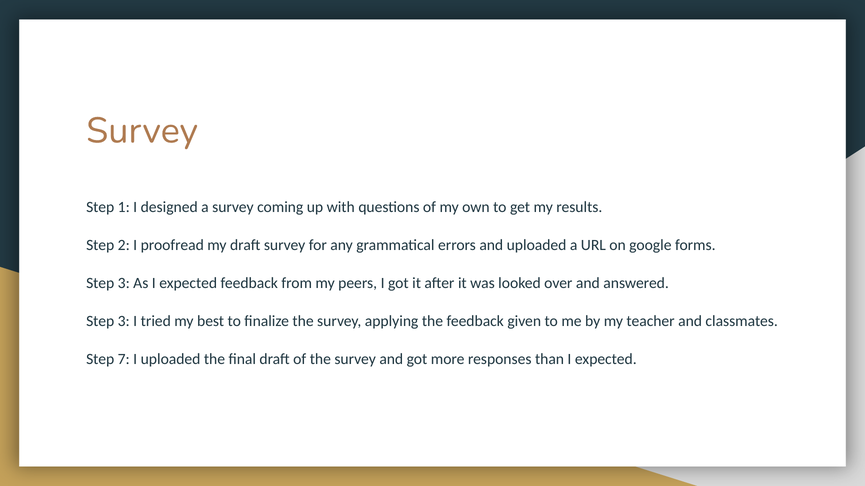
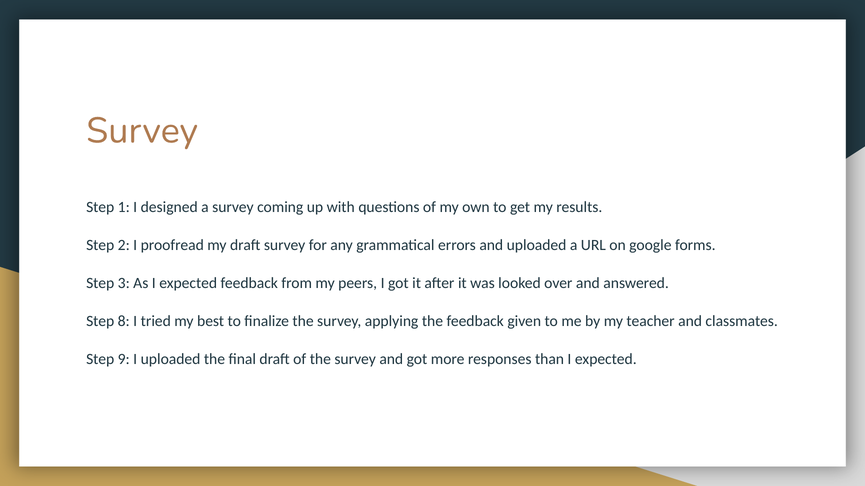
3: 3 -> 8 (124, 321)
7: 7 -> 9 (124, 359)
